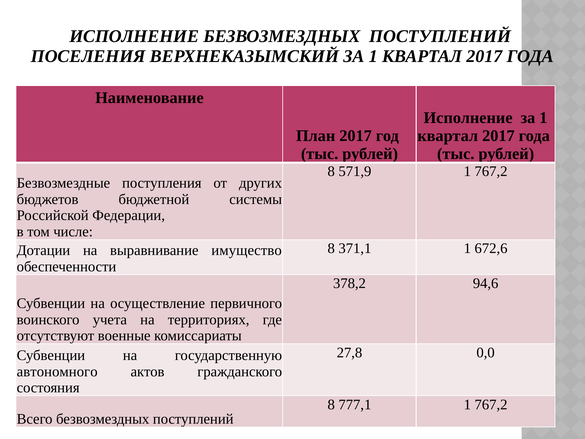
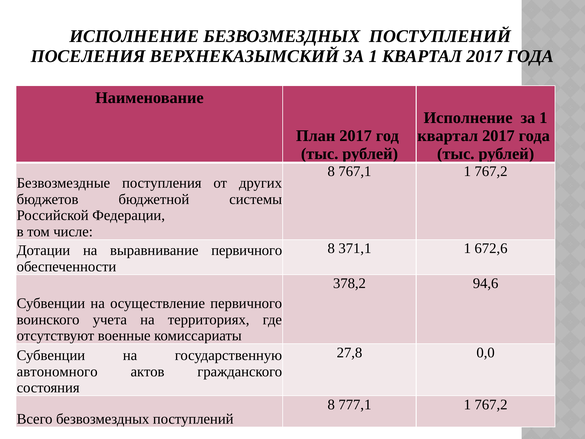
571,9: 571,9 -> 767,1 (355, 171)
выравнивание имущество: имущество -> первичного (247, 250)
